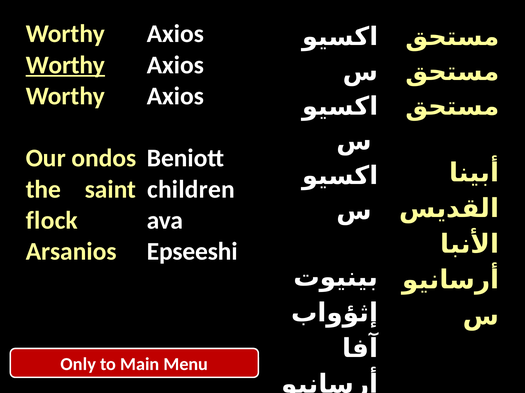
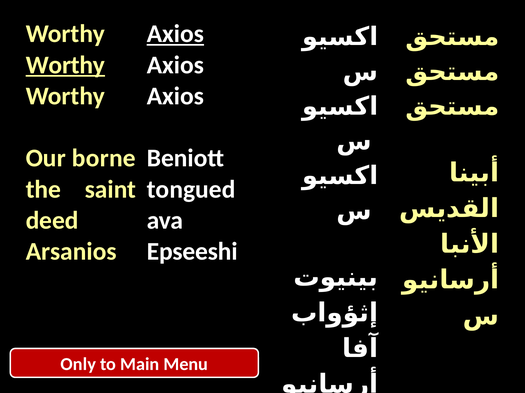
Axios underline: none -> present (175, 34)
ondos: ondos -> borne (104, 159)
children: children -> tongued (191, 190)
flock: flock -> deed (52, 221)
